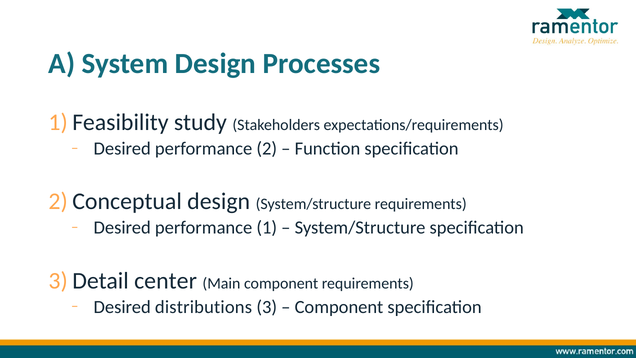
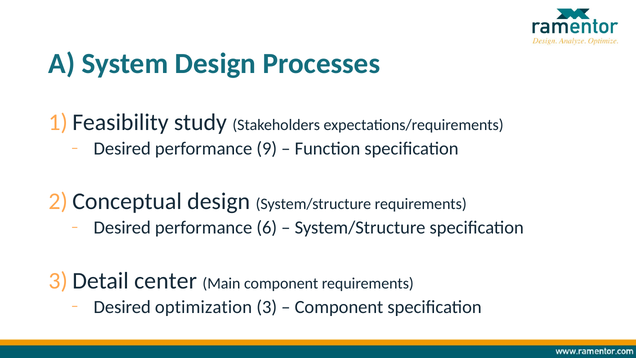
2: 2 -> 9 (267, 149)
1: 1 -> 6 (267, 228)
distributions: distributions -> optimization (204, 307)
